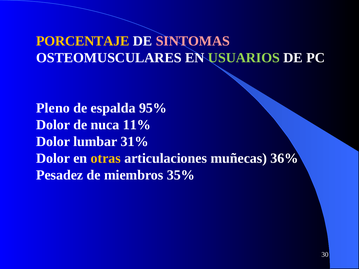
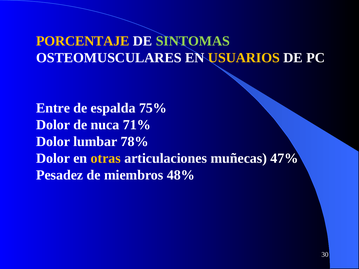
SINTOMAS colour: pink -> light green (193, 41)
USUARIOS colour: light green -> yellow (244, 58)
Pleno: Pleno -> Entre (53, 108)
95%: 95% -> 75% (153, 108)
11%: 11% -> 71% (137, 125)
31%: 31% -> 78% (135, 142)
36%: 36% -> 47% (284, 158)
35%: 35% -> 48% (181, 175)
